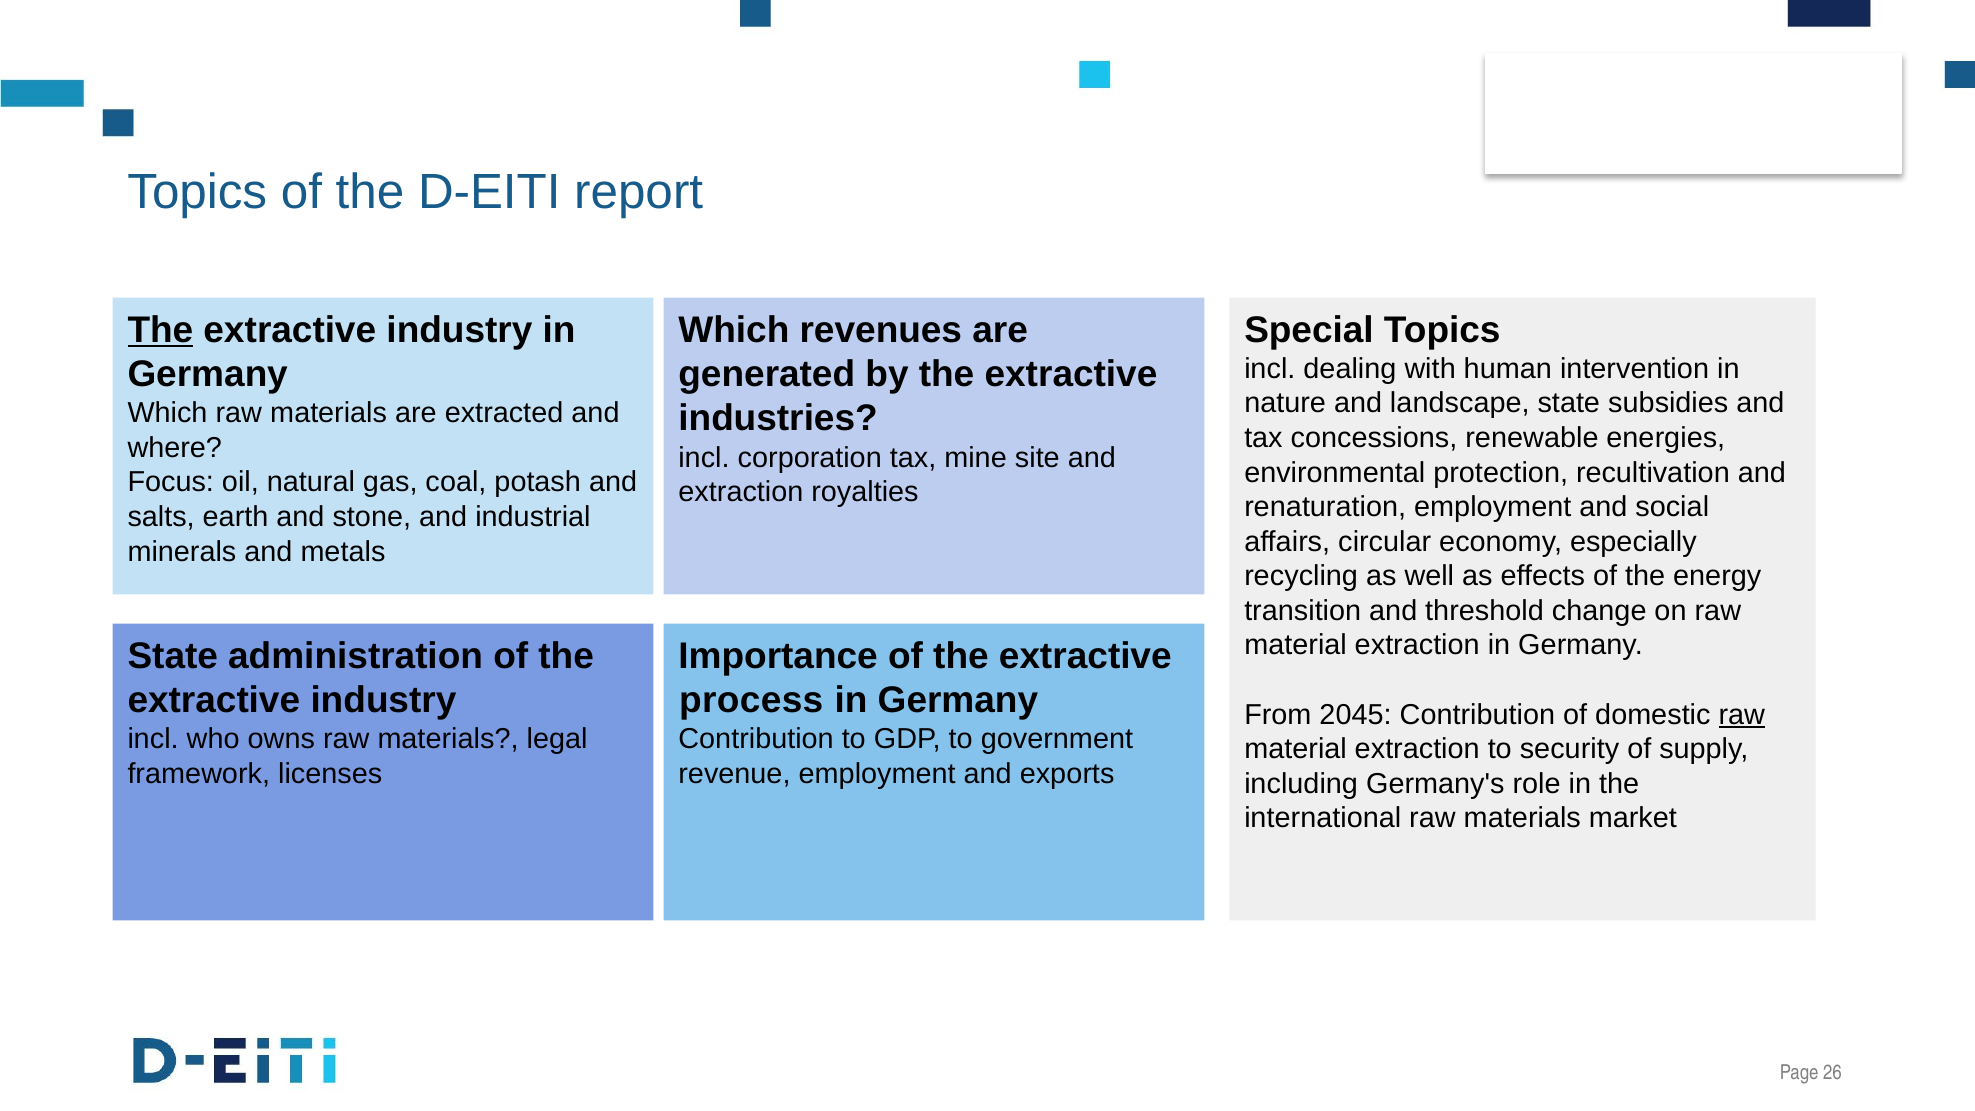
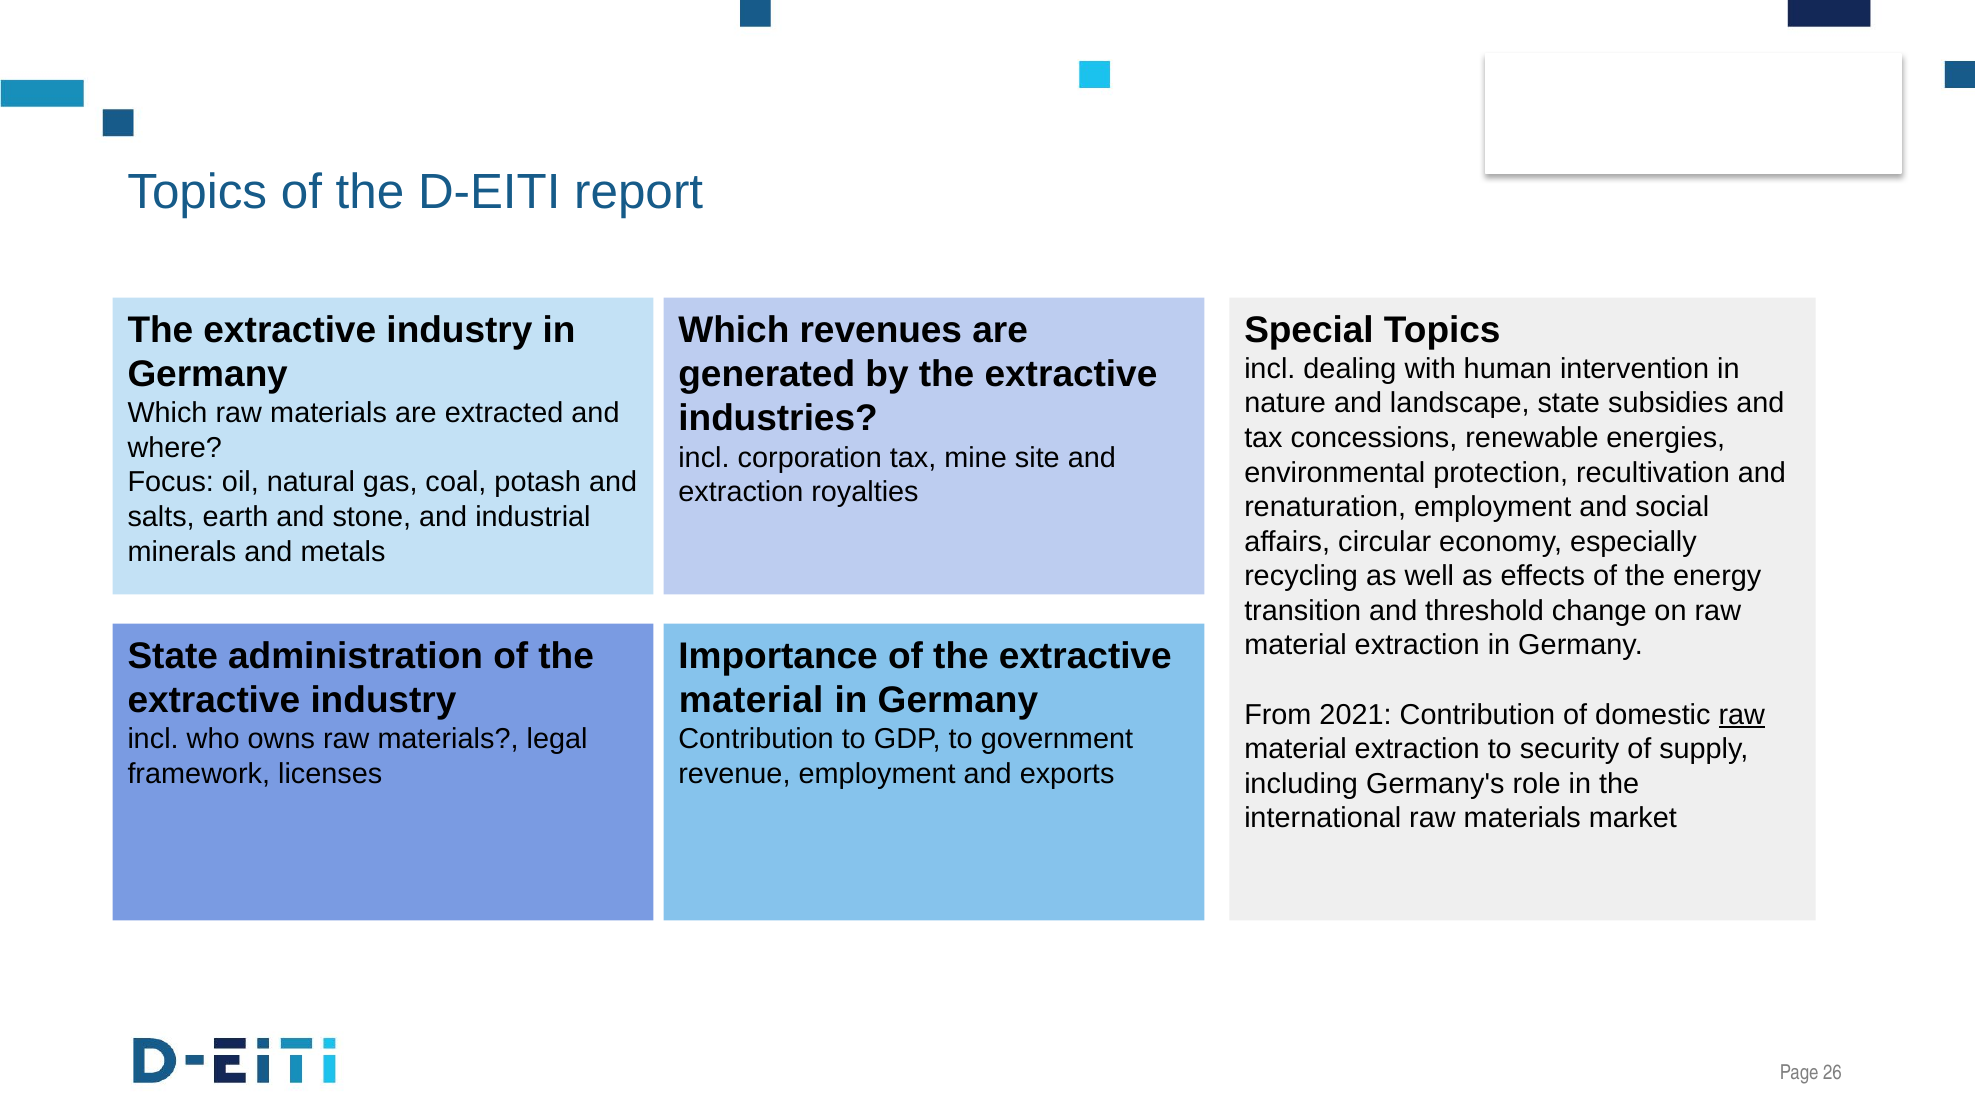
The underline: present -> none (160, 330)
process: process -> material (751, 700)
2045: 2045 -> 2021 (1356, 715)
